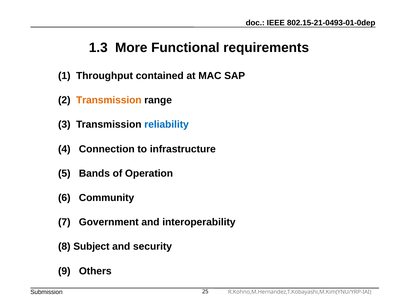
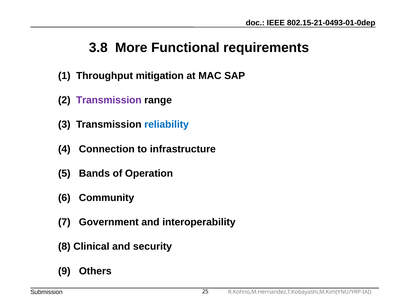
1.3: 1.3 -> 3.8 (98, 48)
contained: contained -> mitigation (160, 76)
Transmission colour: orange -> purple (109, 100)
Subject: Subject -> Clinical (91, 246)
